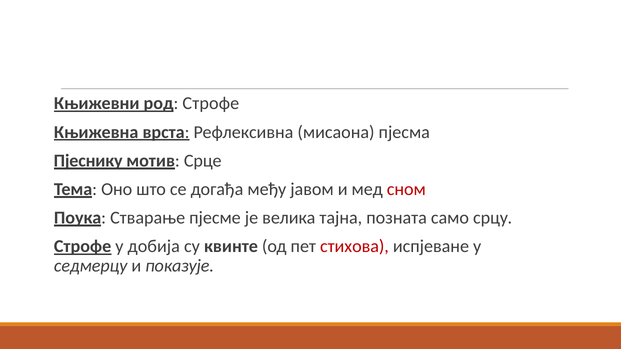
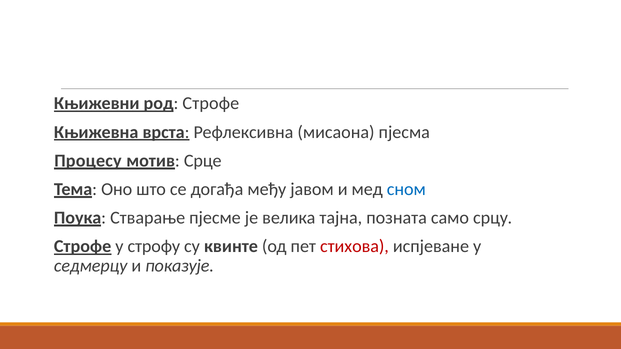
Пјеснику: Пјеснику -> Процесу (88, 161)
сном colour: red -> blue (406, 189)
добија: добија -> строфу (154, 247)
